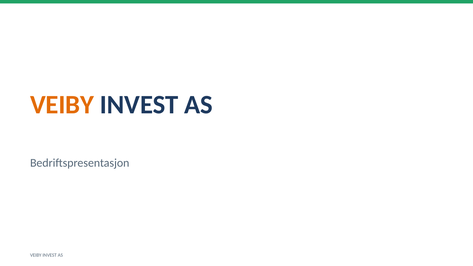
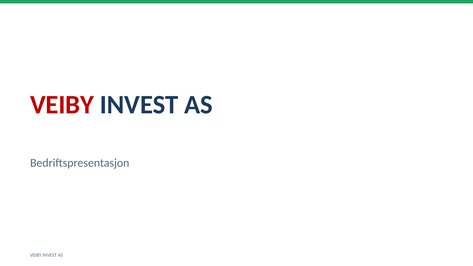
VEIBY colour: orange -> red (62, 105)
